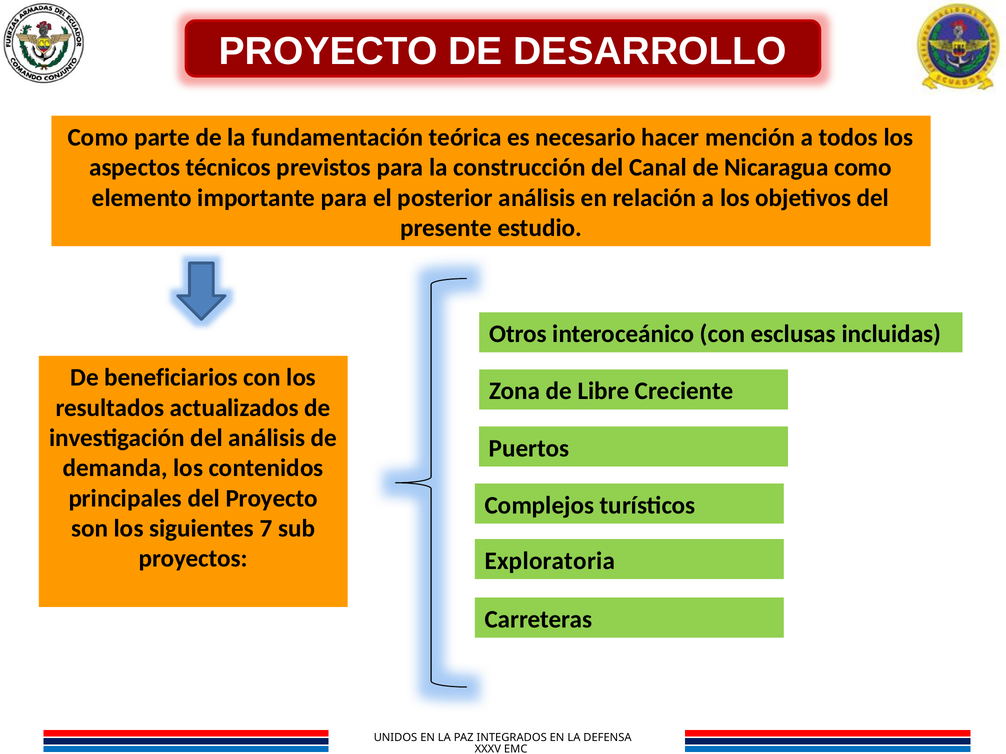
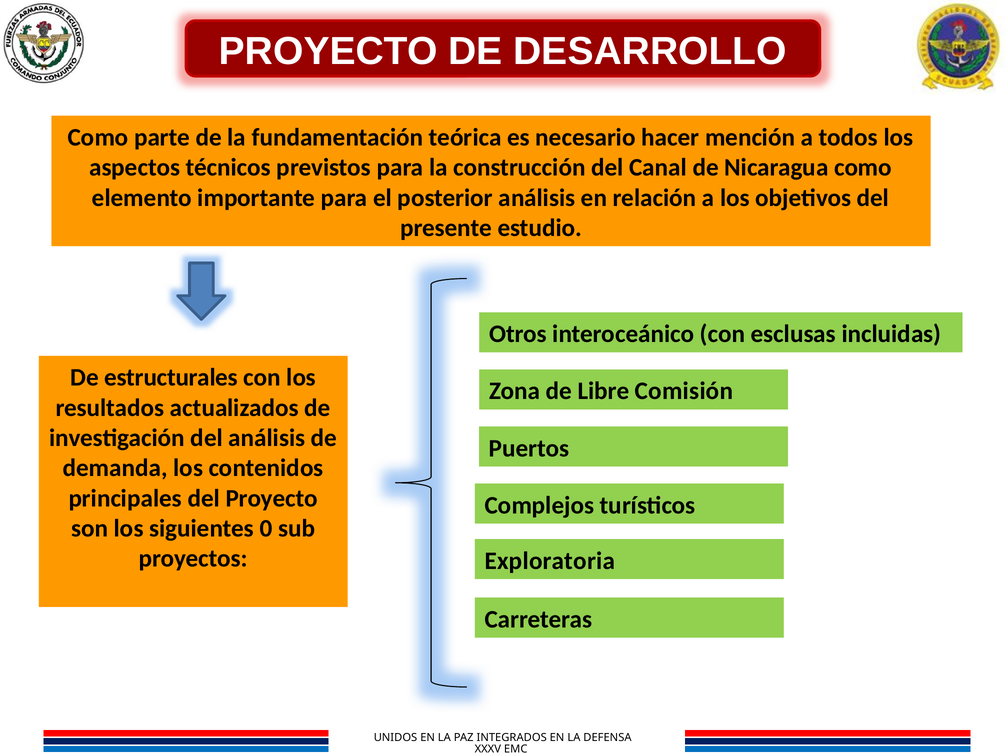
beneficiarios: beneficiarios -> estructurales (171, 378)
Creciente: Creciente -> Comisión (684, 391)
7: 7 -> 0 (266, 529)
